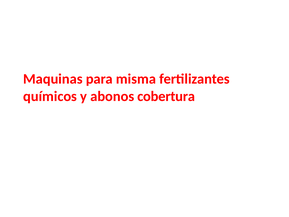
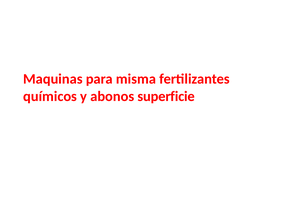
cobertura: cobertura -> superficie (166, 96)
